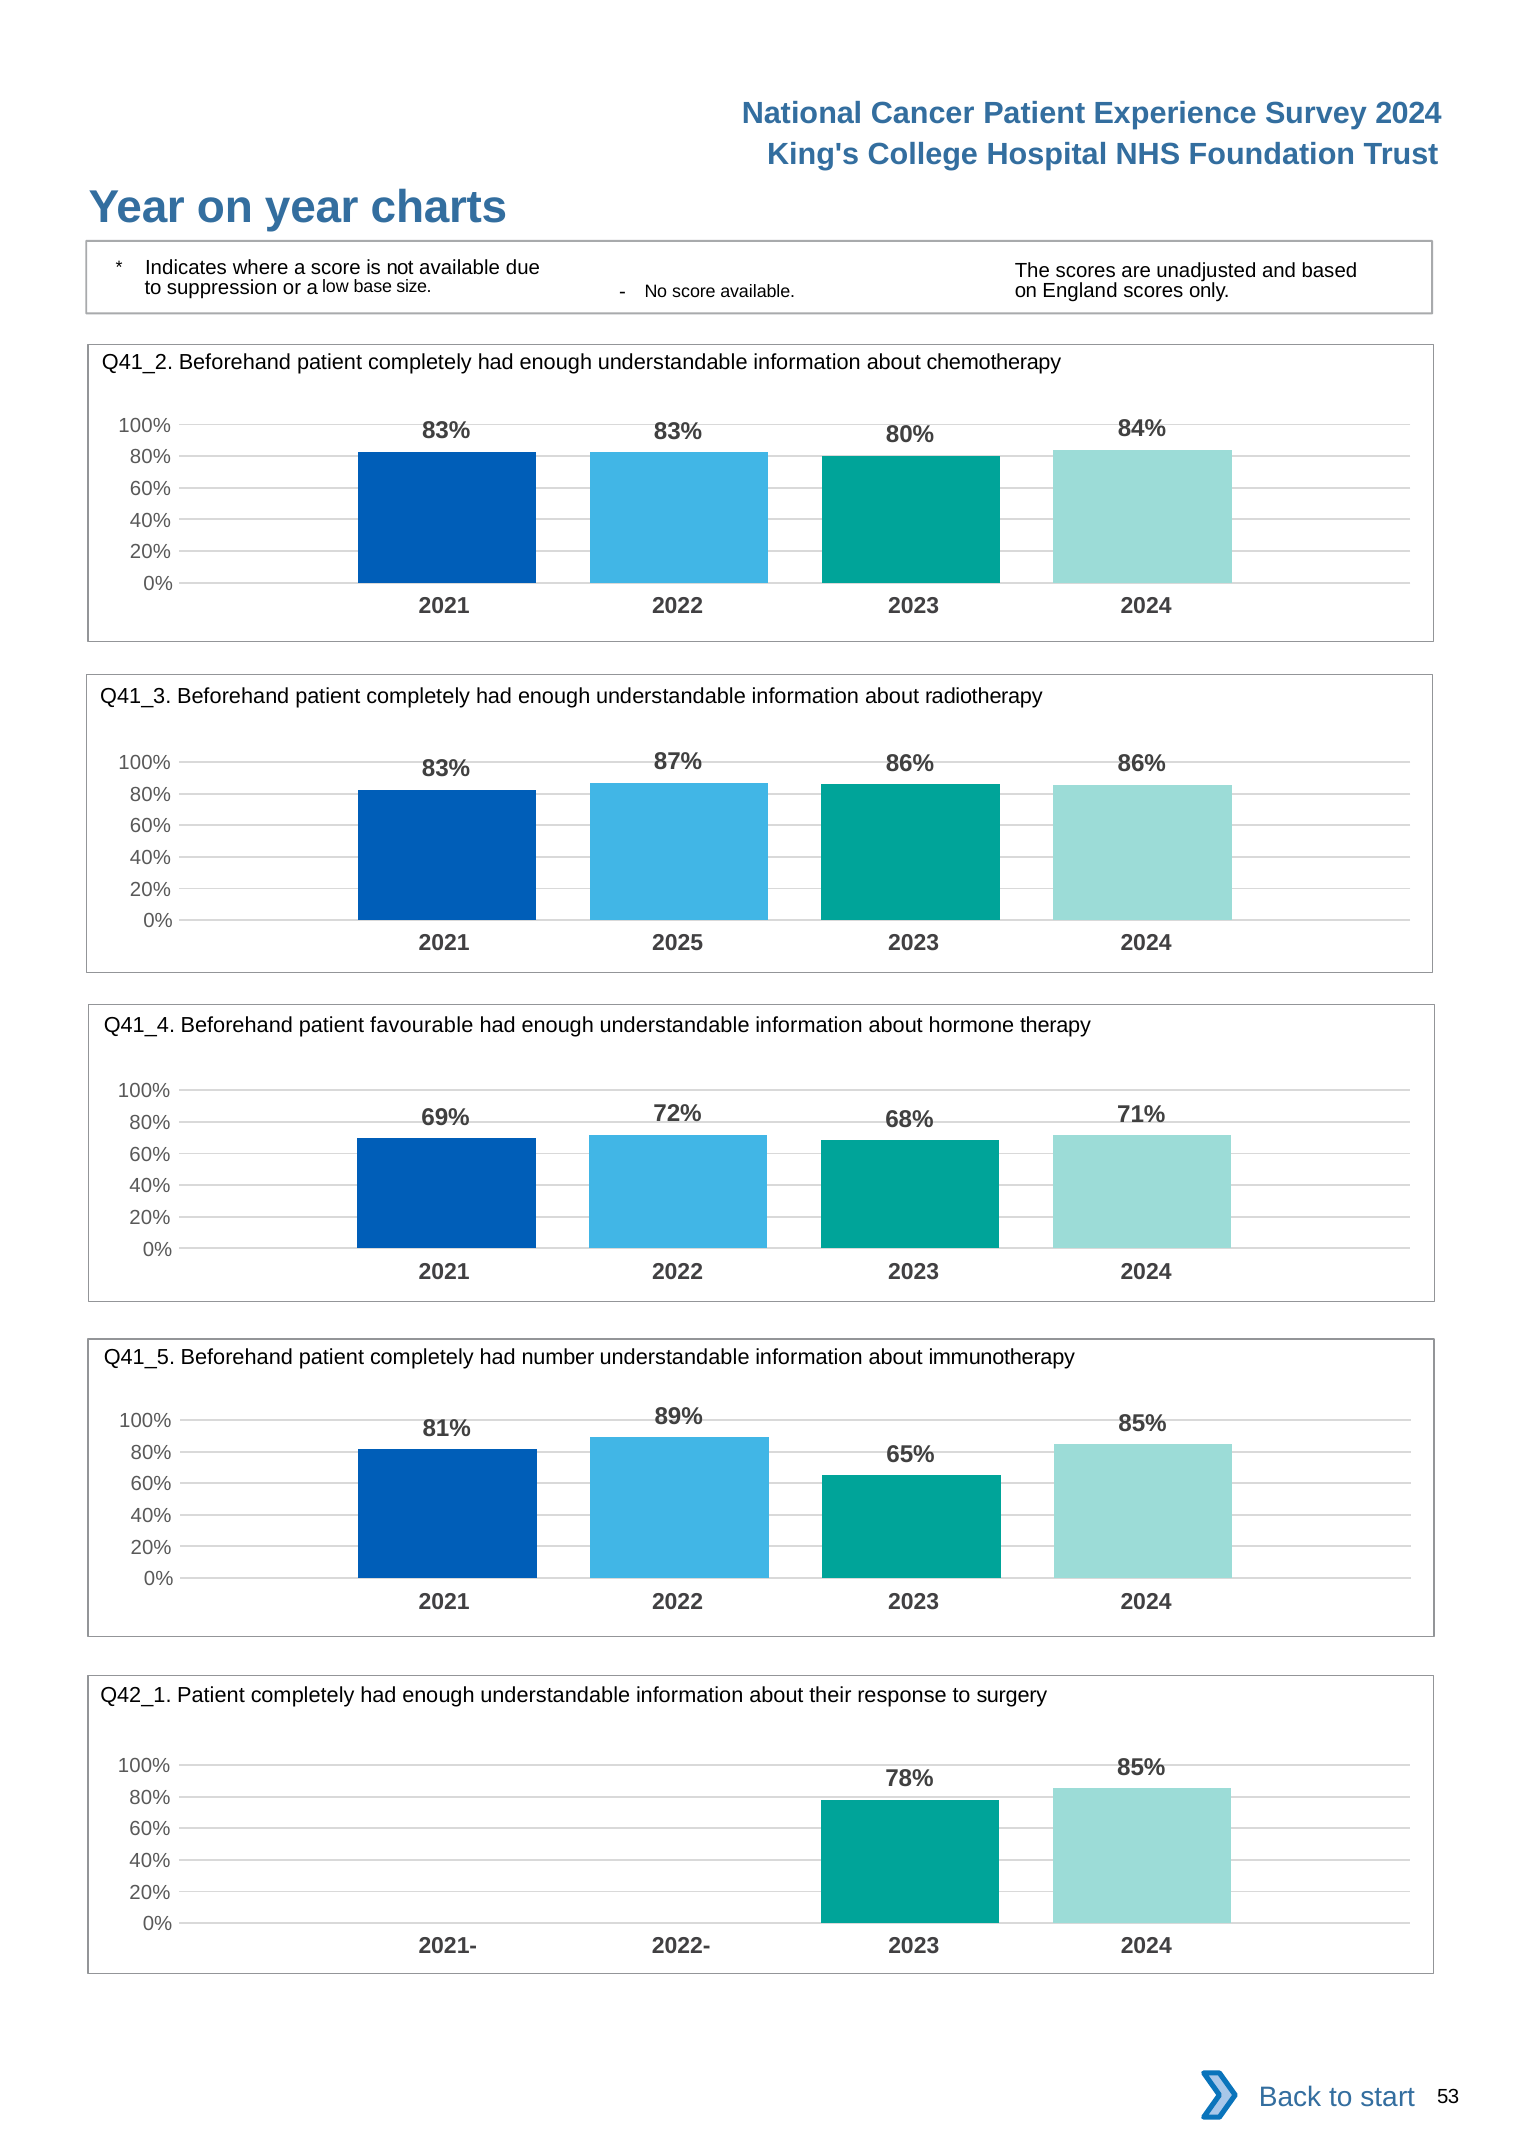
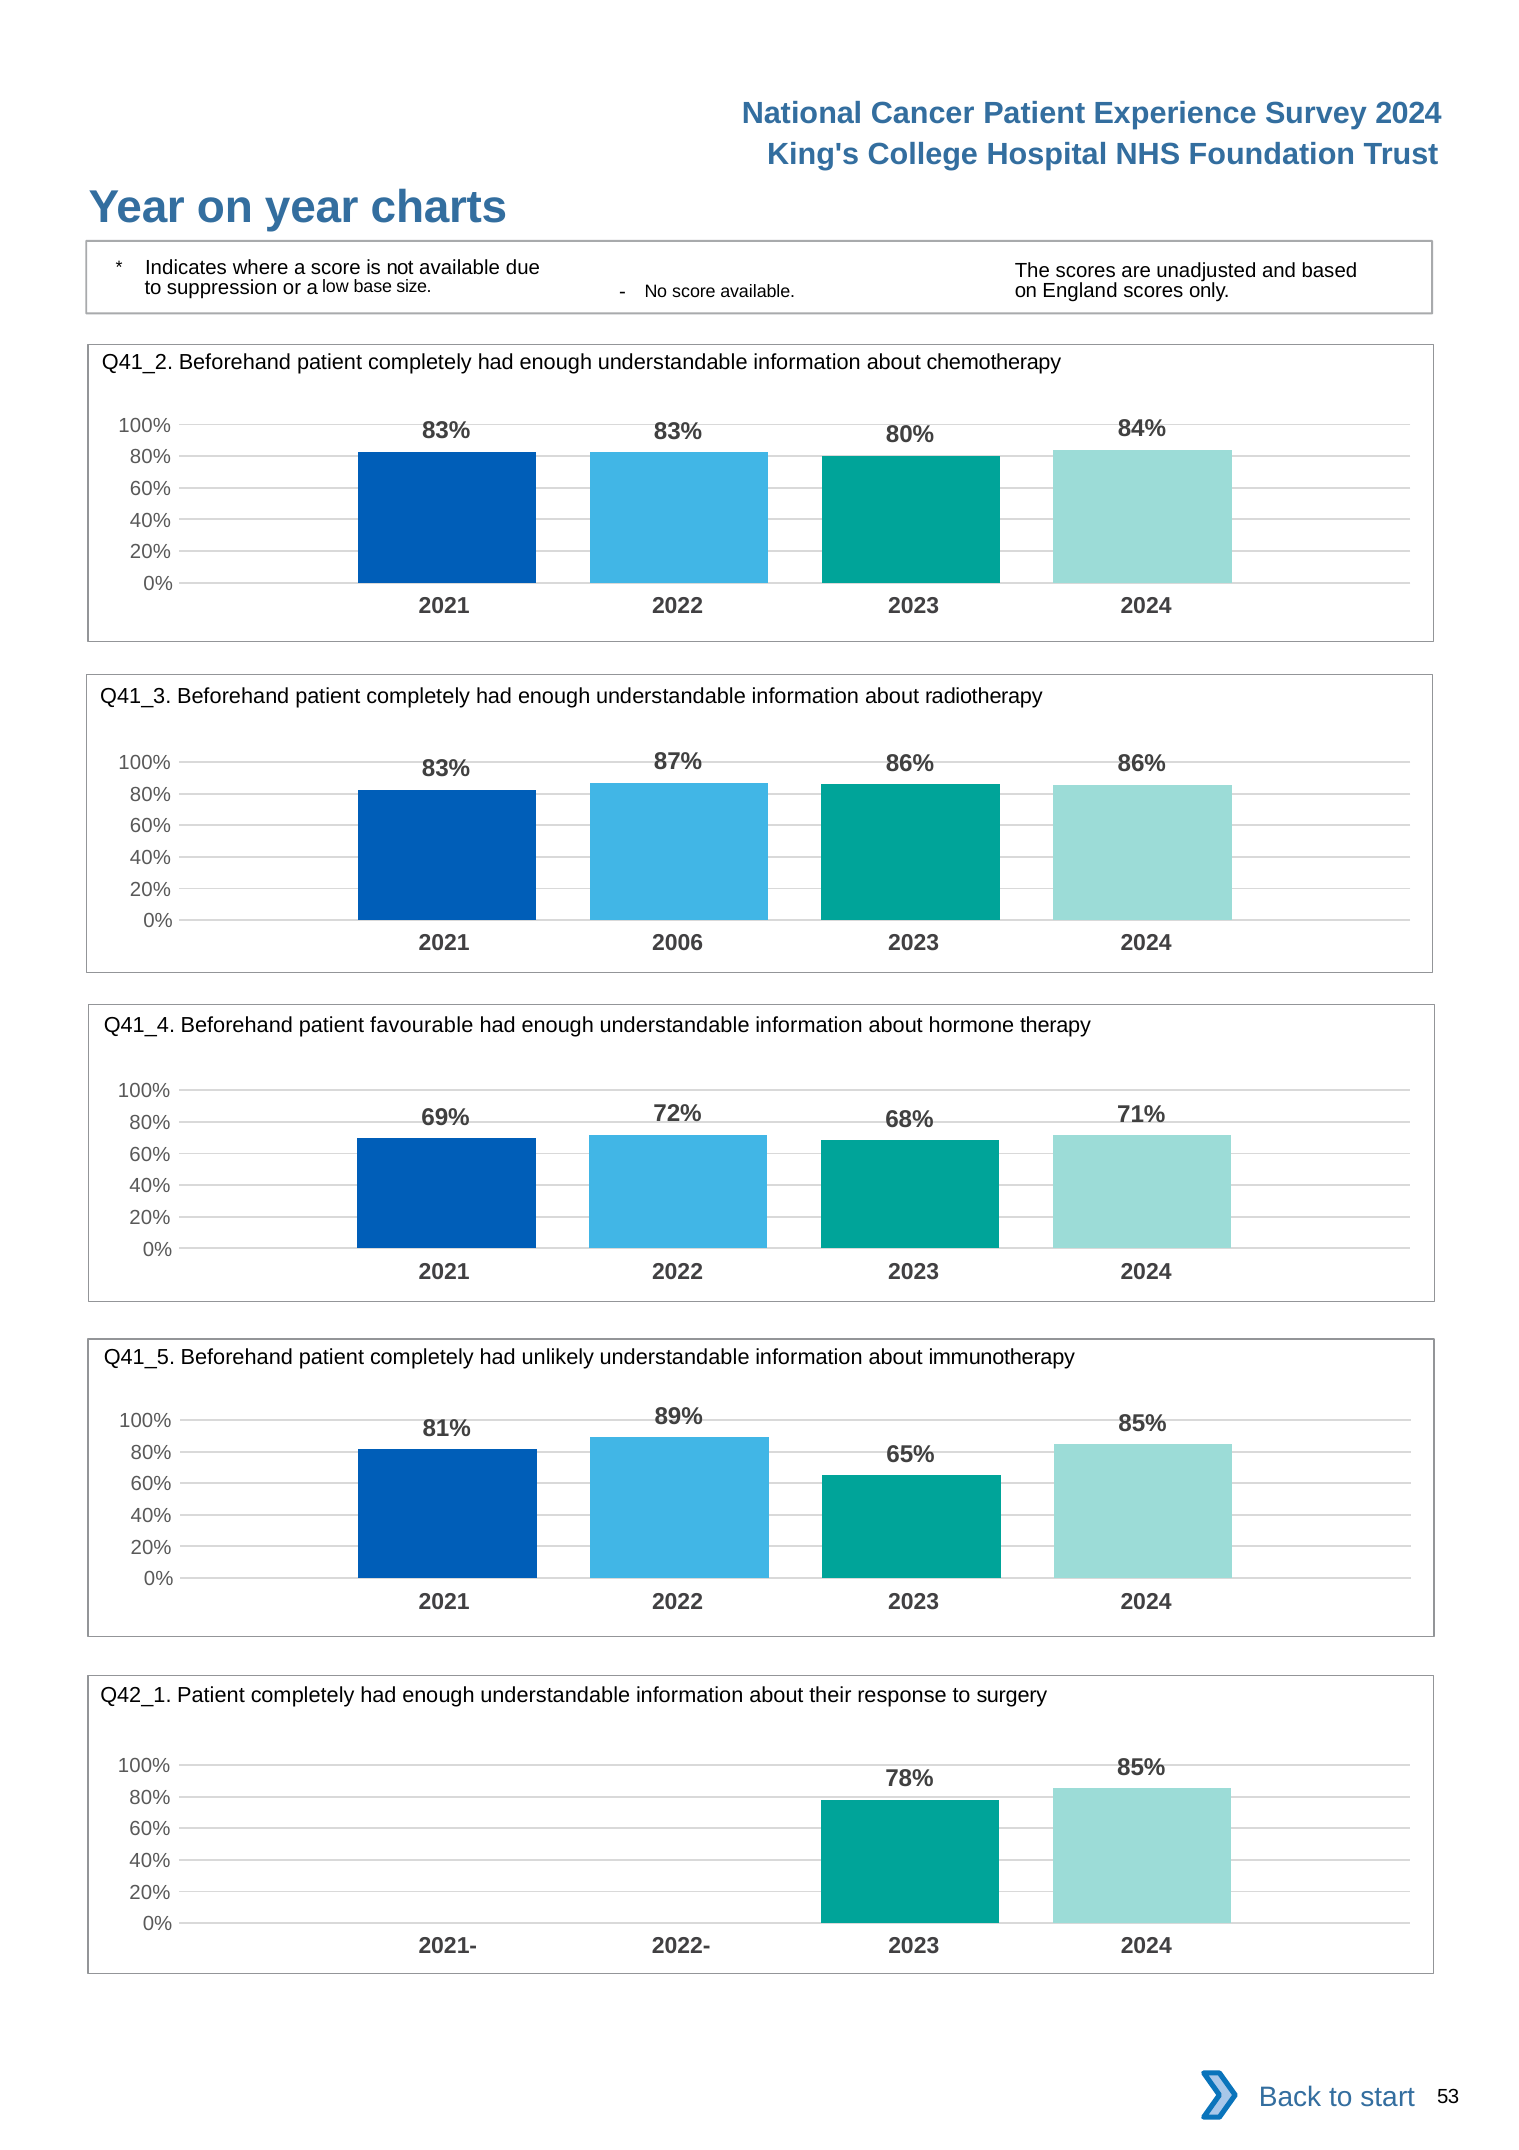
2025: 2025 -> 2006 (678, 943)
number: number -> unlikely (558, 1357)
